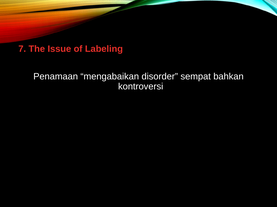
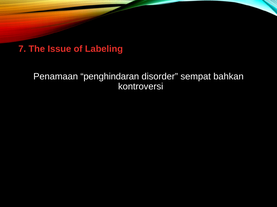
mengabaikan: mengabaikan -> penghindaran (110, 77)
